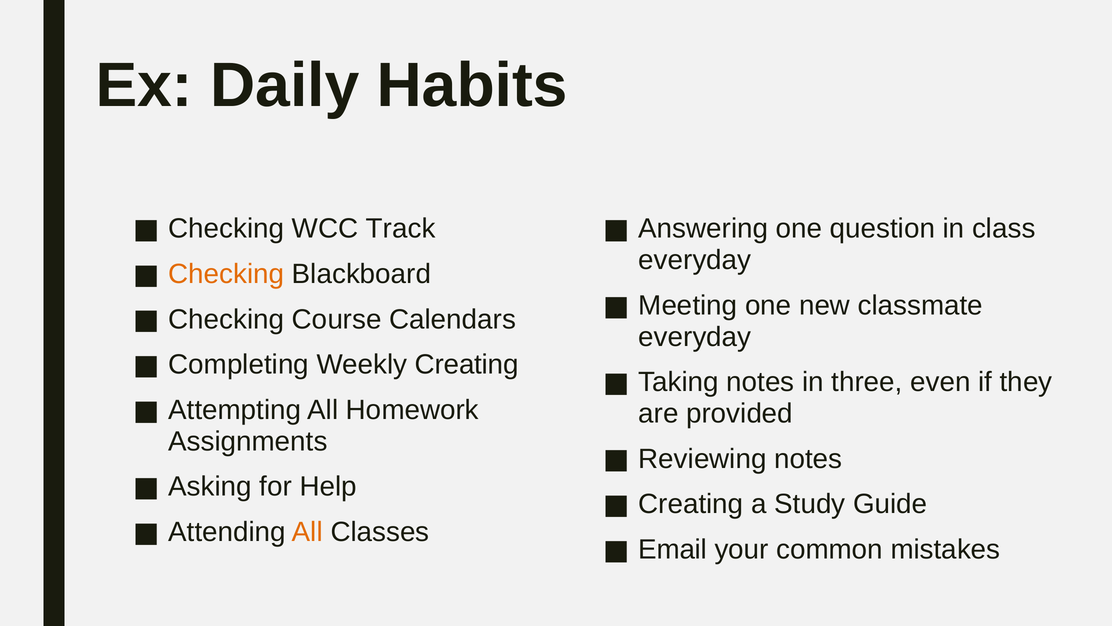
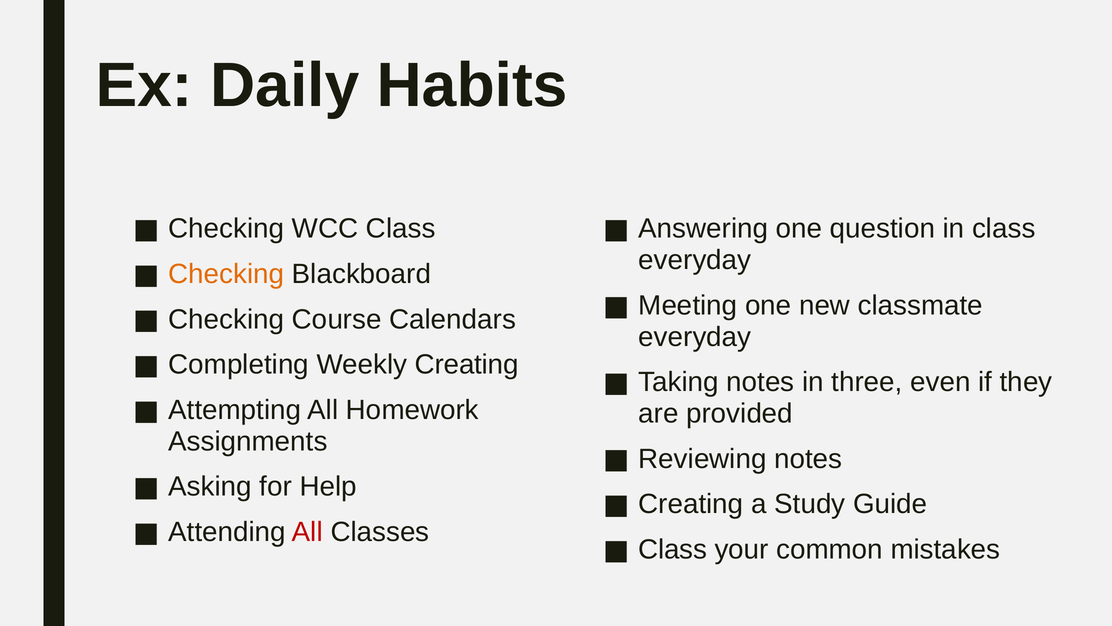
WCC Track: Track -> Class (401, 229)
All colour: orange -> red (307, 532)
Email: Email -> Class (673, 549)
